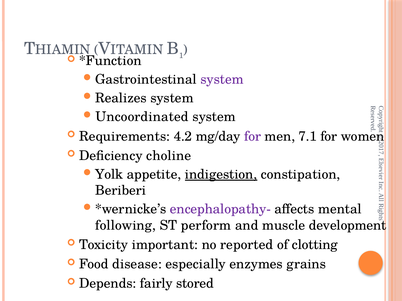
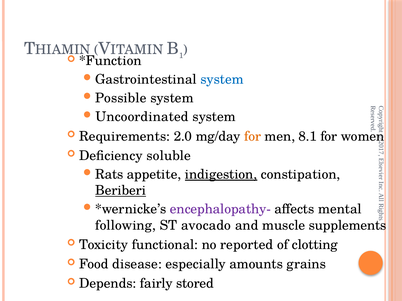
system colour: purple -> blue (222, 80)
Realizes: Realizes -> Possible (121, 98)
4.2: 4.2 -> 2.0 (183, 137)
for colour: purple -> orange (253, 137)
7.1: 7.1 -> 8.1 (308, 137)
choline: choline -> soluble (169, 156)
Yolk: Yolk -> Rats (109, 175)
Beriberi underline: none -> present (121, 191)
perform: perform -> avocado (206, 226)
development: development -> supplements (348, 226)
important: important -> functional (165, 245)
enzymes: enzymes -> amounts (256, 265)
